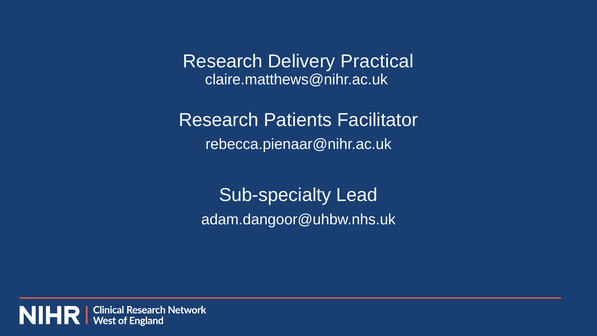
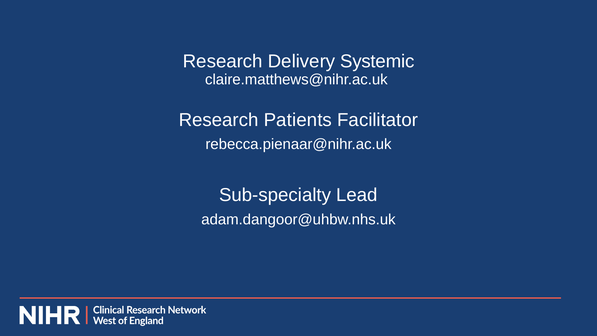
Practical: Practical -> Systemic (377, 61)
